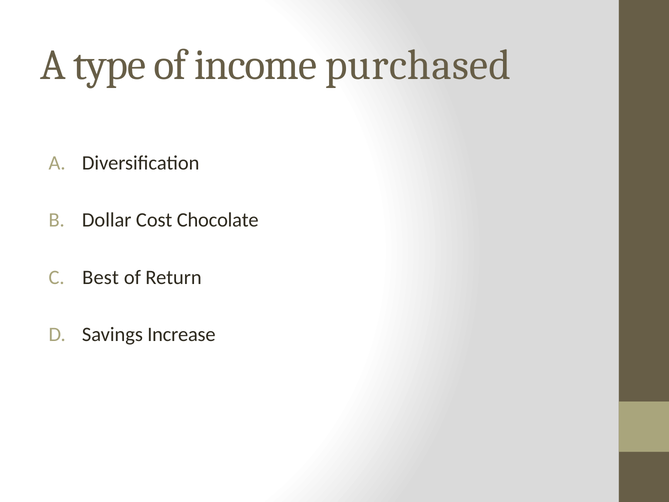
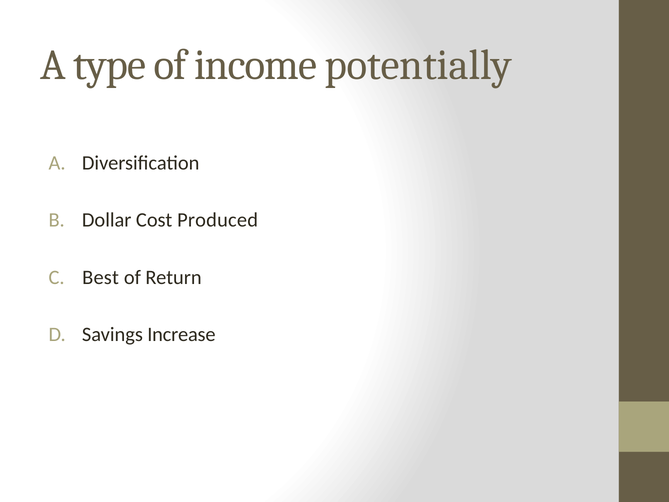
purchased: purchased -> potentially (418, 65)
Chocolate: Chocolate -> Produced (218, 220)
